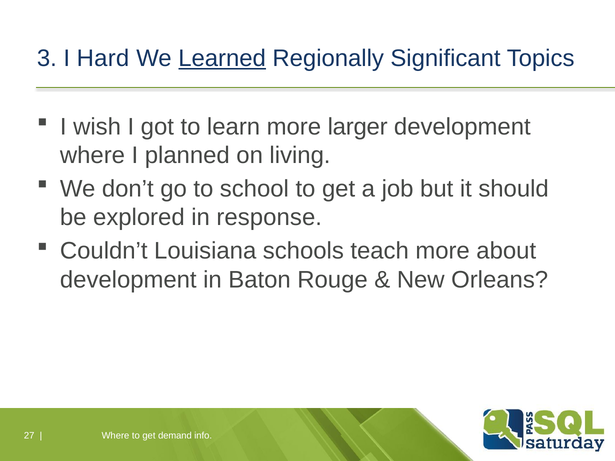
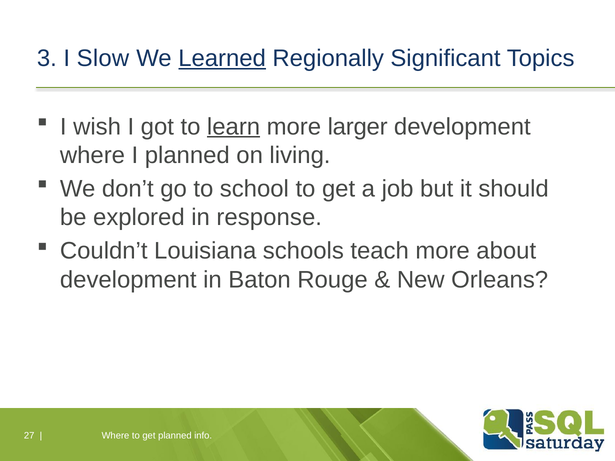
Hard: Hard -> Slow (103, 59)
learn underline: none -> present (234, 127)
get demand: demand -> planned (175, 436)
